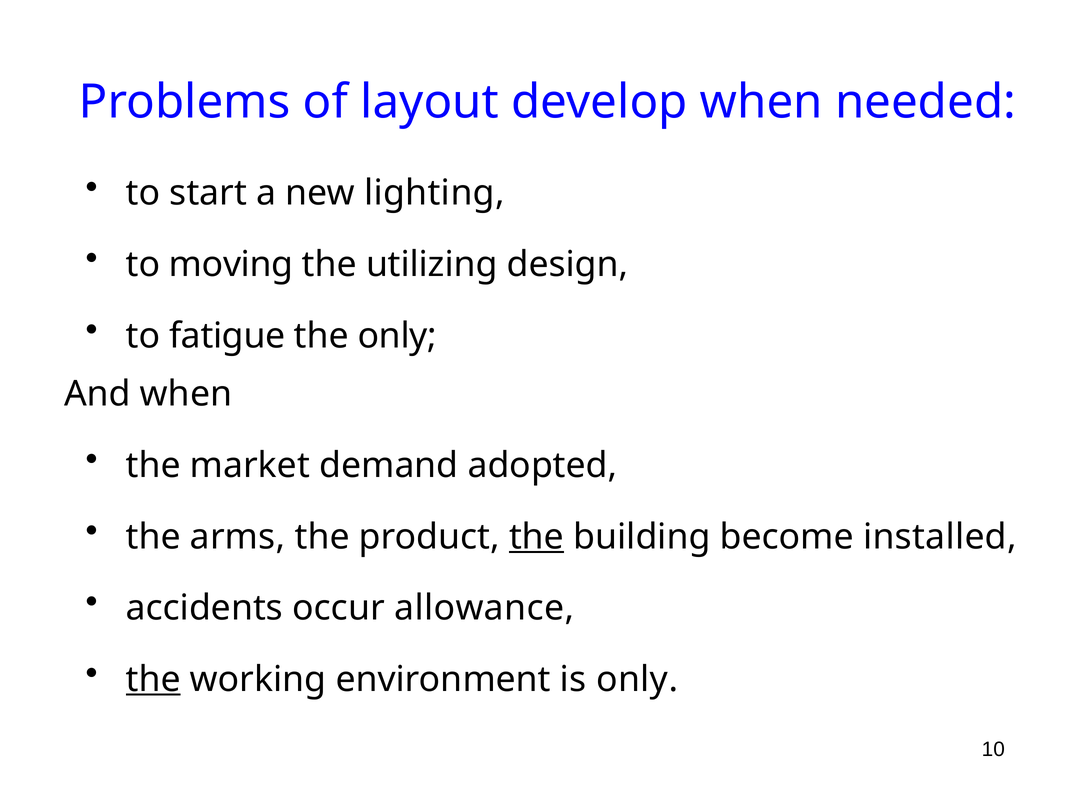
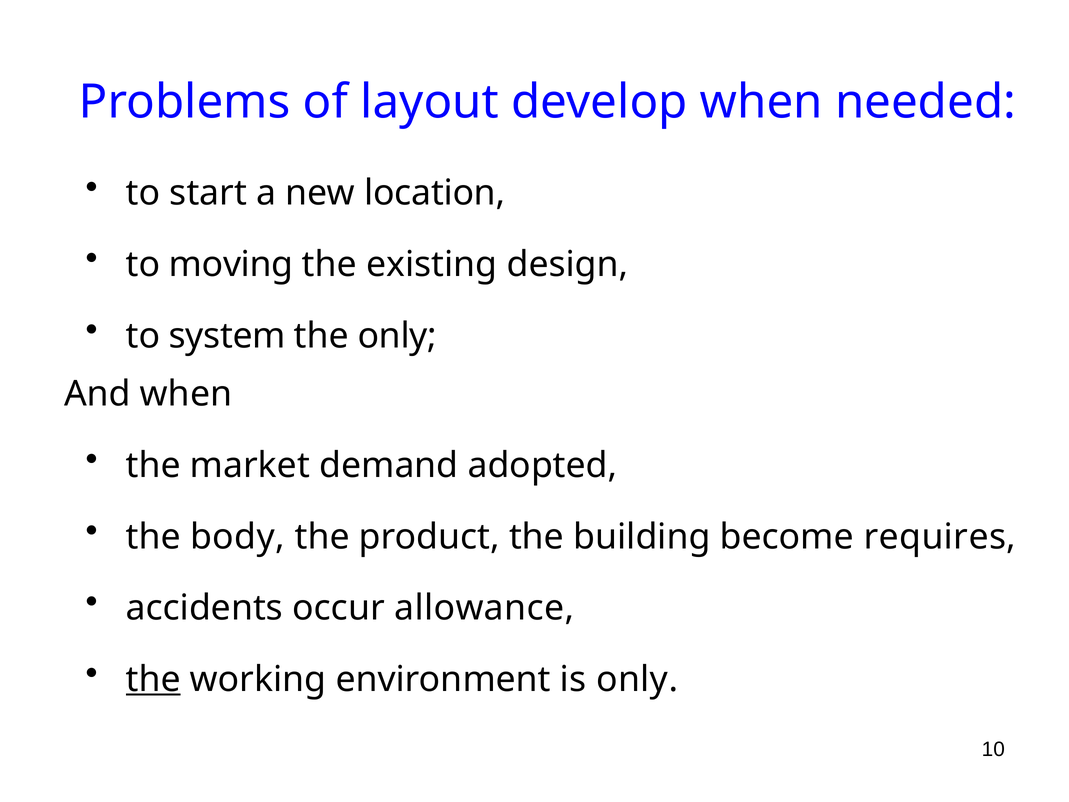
lighting: lighting -> location (435, 193)
utilizing: utilizing -> existing (432, 264)
fatigue: fatigue -> system (227, 336)
arms: arms -> body (237, 537)
the underline: present -> none (537, 537)
installed: installed -> requires (940, 537)
